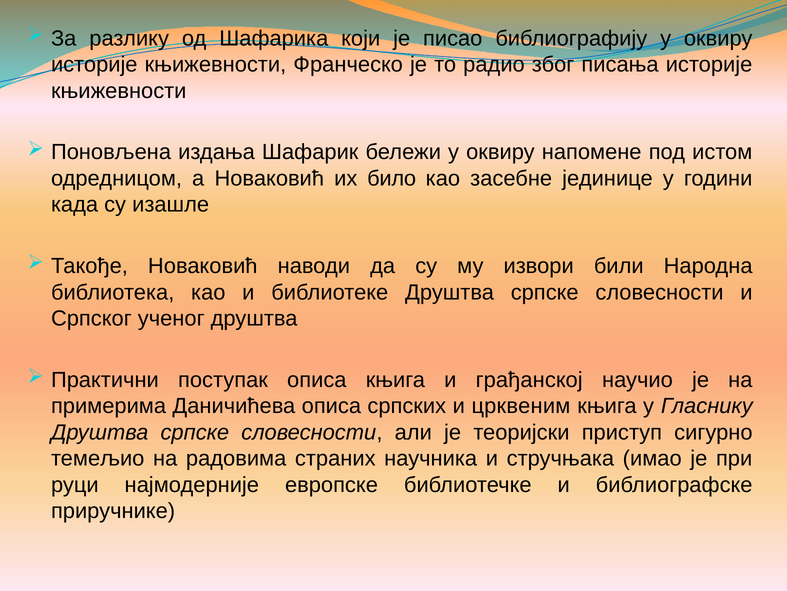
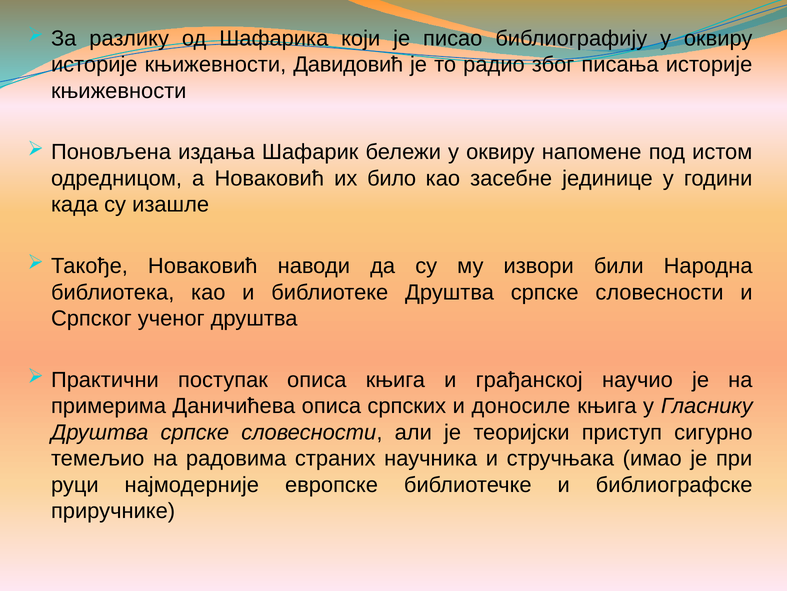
Франческо: Франческо -> Давидовић (348, 65)
црквеним: црквеним -> доносиле (521, 406)
